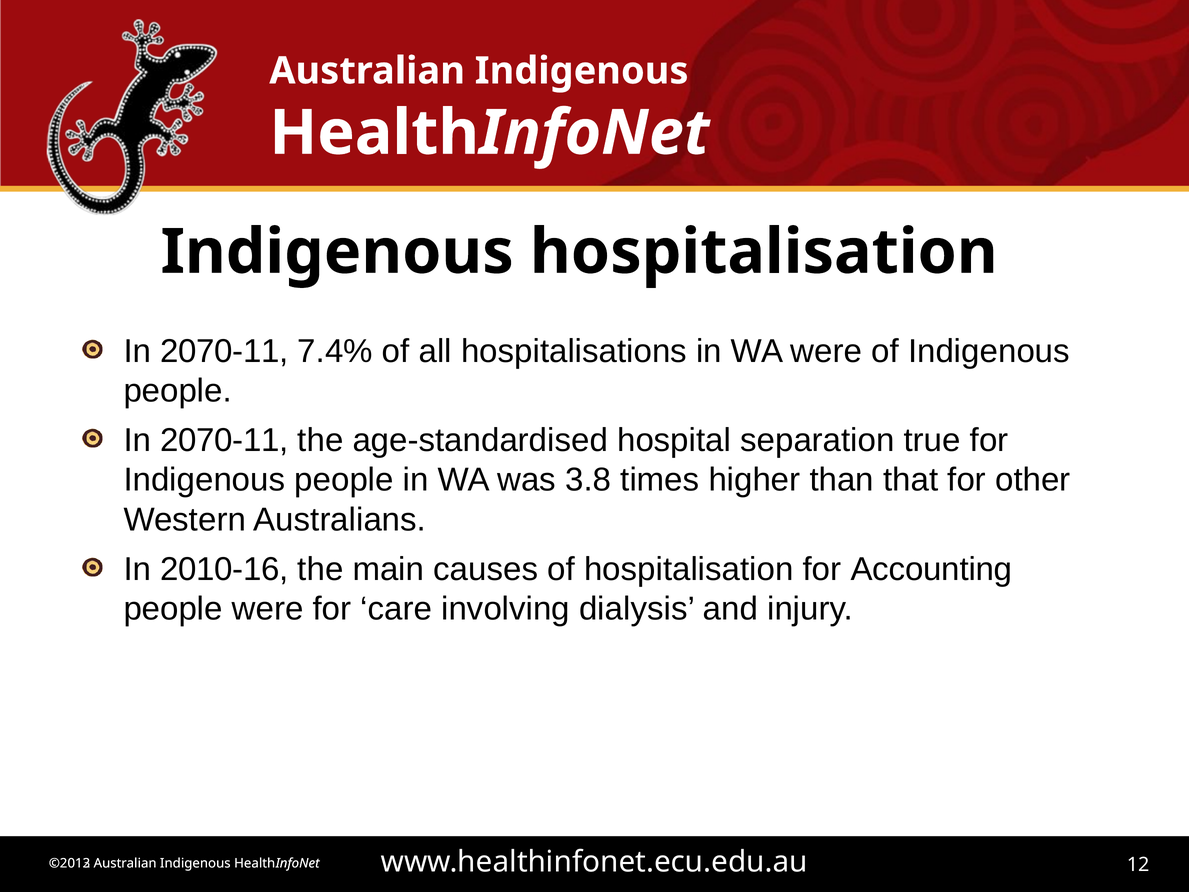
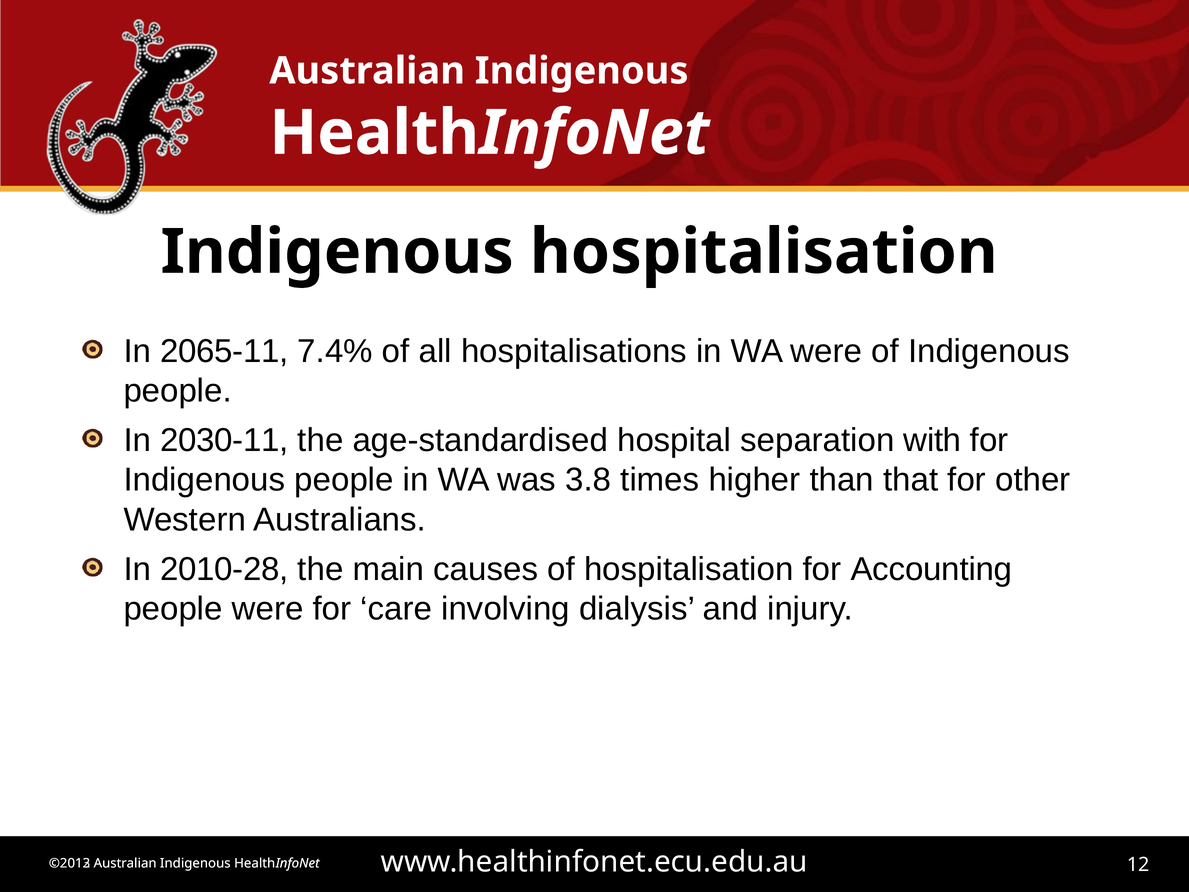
2070-11: 2070-11 -> 2065-11 (224, 351)
2070-11: 2070-11 -> 2030-11 (224, 440)
true: true -> with (932, 440)
2010-16: 2010-16 -> 2010-28 (224, 569)
